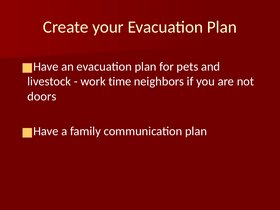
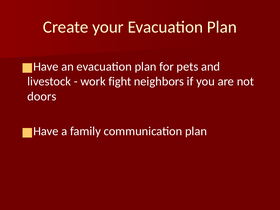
time: time -> fight (120, 81)
